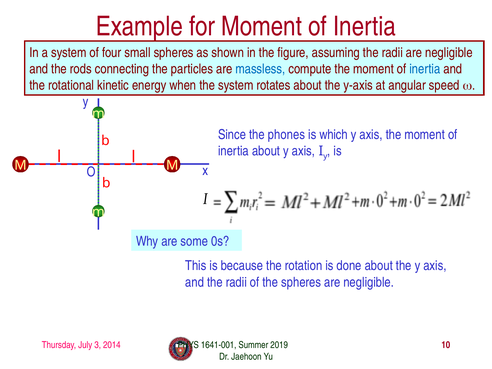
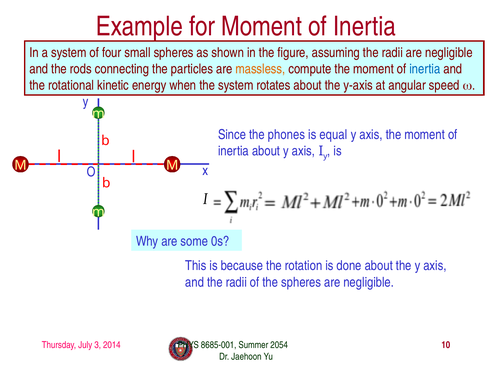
massless colour: blue -> orange (260, 69)
which: which -> equal (333, 135)
1641-001: 1641-001 -> 8685-001 (219, 345)
2019: 2019 -> 2054 (279, 345)
